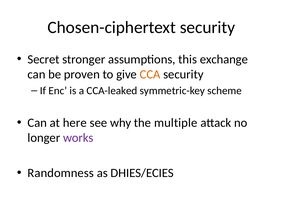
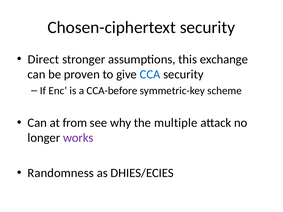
Secret: Secret -> Direct (43, 59)
CCA colour: orange -> blue (150, 74)
CCA-leaked: CCA-leaked -> CCA-before (112, 91)
here: here -> from (75, 123)
